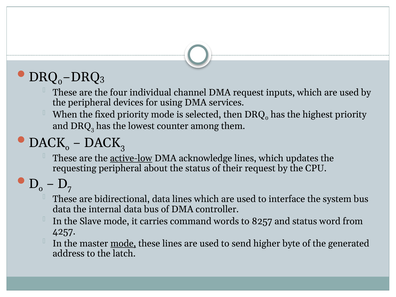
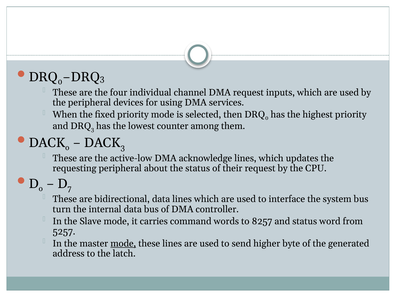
active-low underline: present -> none (131, 158)
data: data -> turn (62, 209)
4257: 4257 -> 5257 (64, 231)
